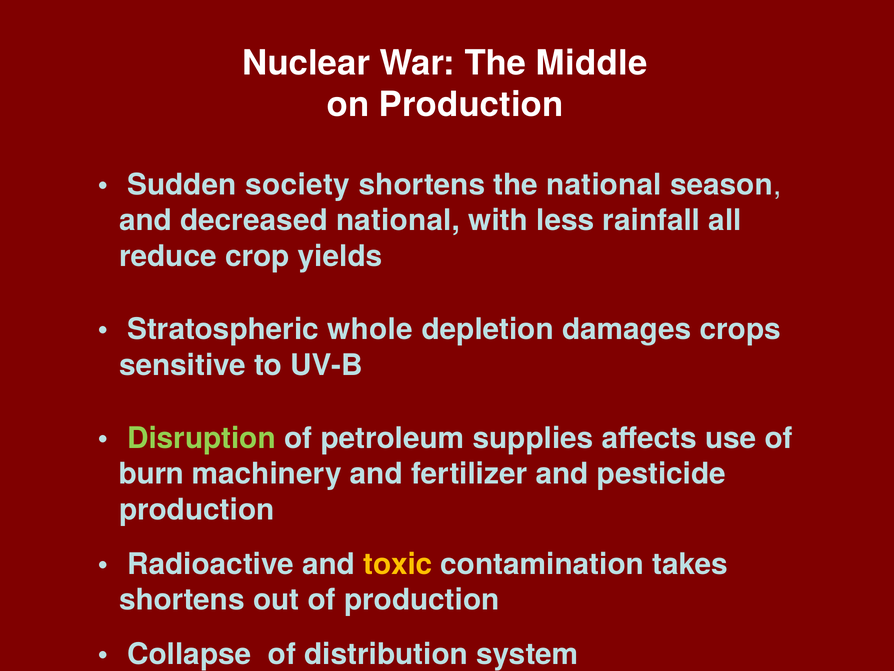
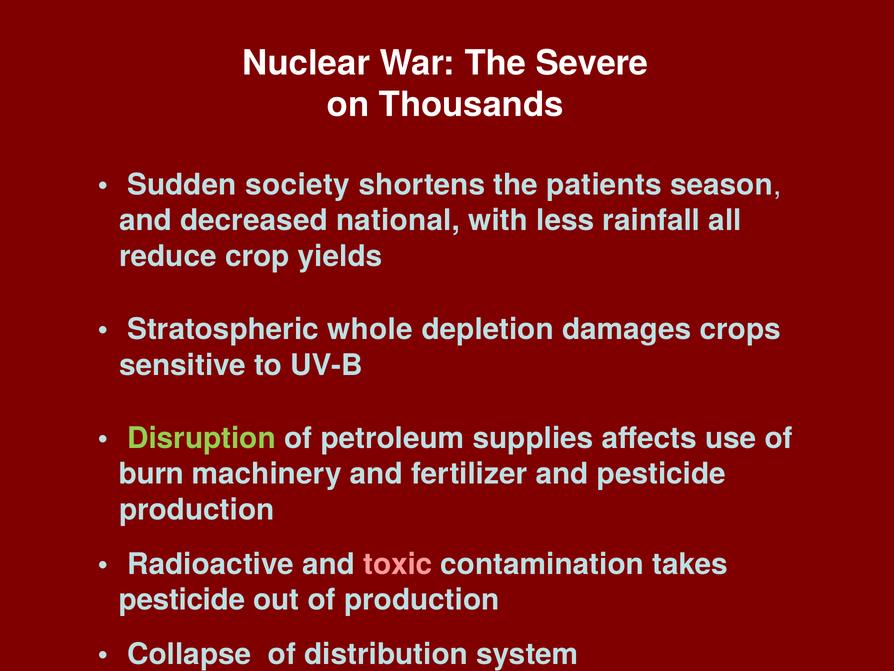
Middle: Middle -> Severe (592, 63)
on Production: Production -> Thousands (471, 105)
the national: national -> patients (604, 185)
toxic colour: yellow -> pink (398, 564)
shortens: shortens -> pesticide (182, 600)
